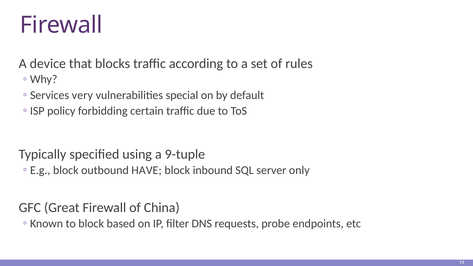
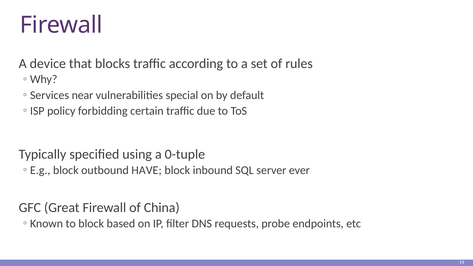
very: very -> near (82, 95)
9-tuple: 9-tuple -> 0-tuple (185, 154)
only: only -> ever (299, 170)
